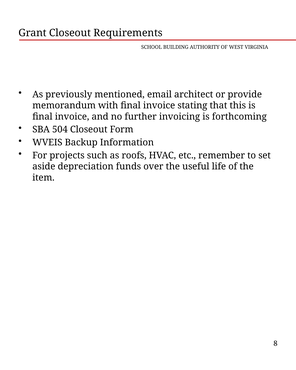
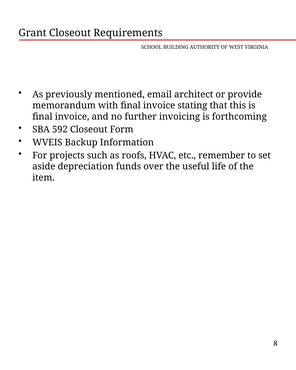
504: 504 -> 592 (60, 130)
